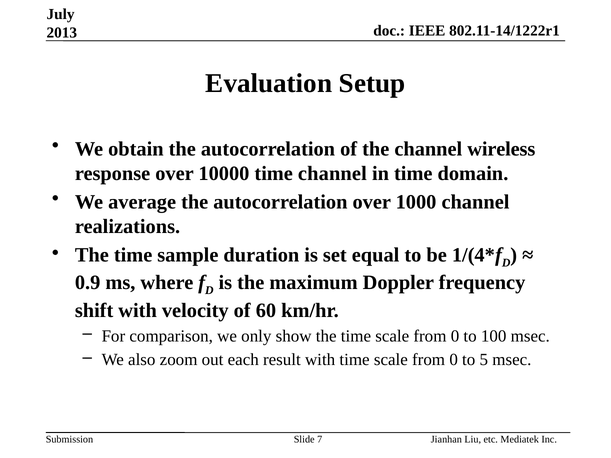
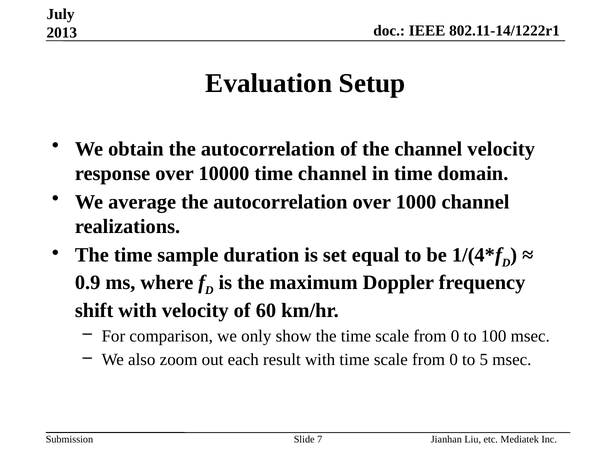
channel wireless: wireless -> velocity (501, 149)
